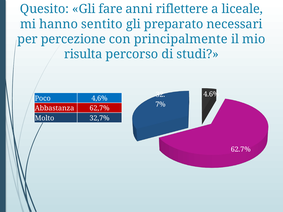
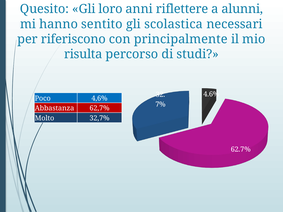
fare: fare -> loro (111, 9)
liceale: liceale -> alunni (242, 9)
preparato: preparato -> scolastica (174, 24)
percezione: percezione -> riferiscono (73, 39)
